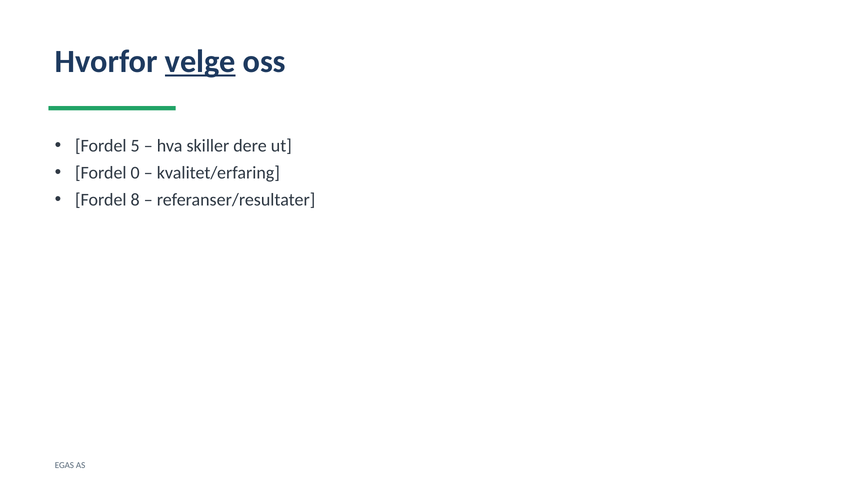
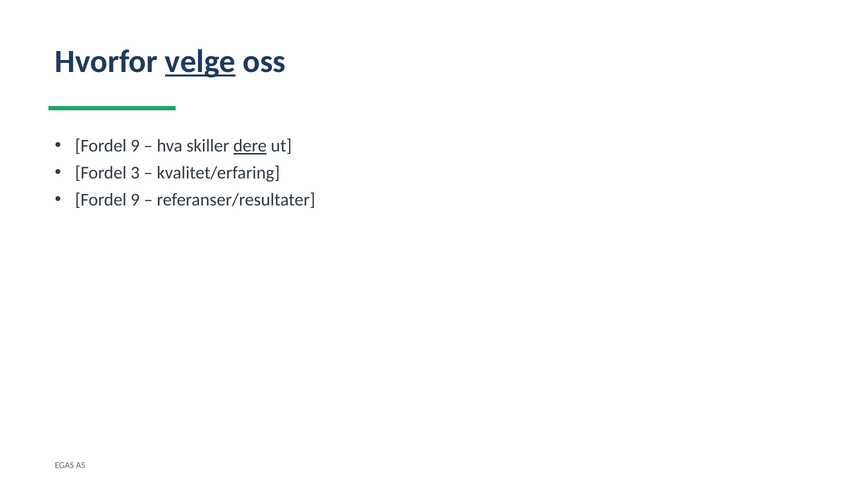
5: 5 -> 9 (135, 146)
dere underline: none -> present (250, 146)
0: 0 -> 3 (135, 173)
8: 8 -> 9 (135, 200)
